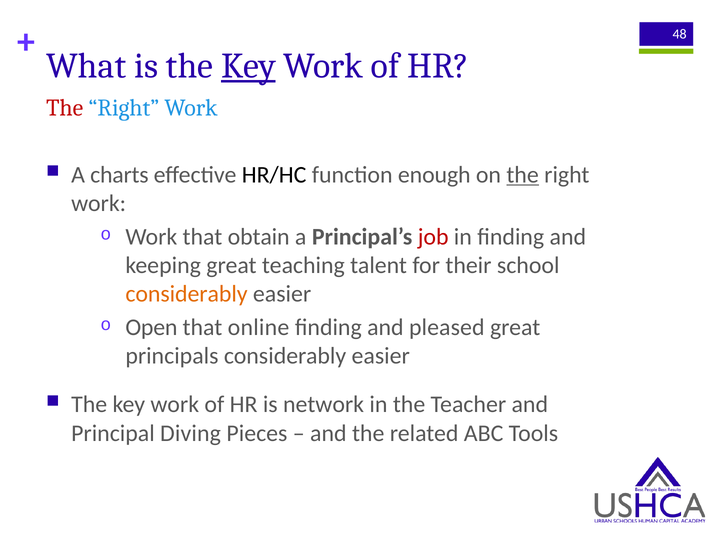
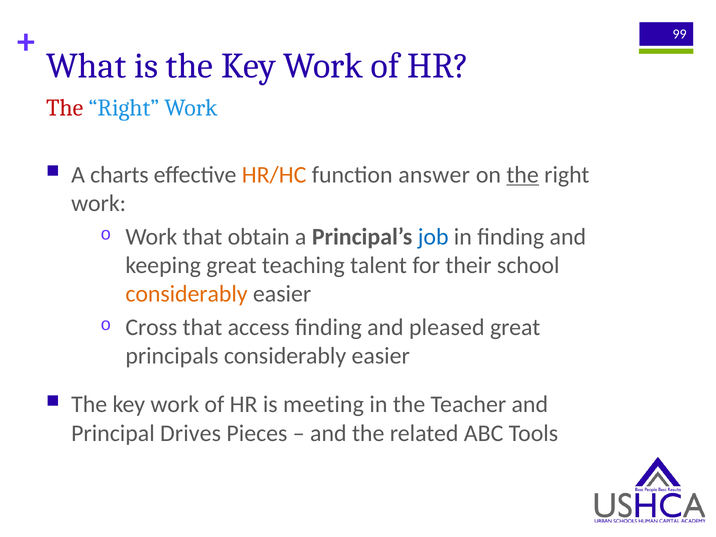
48: 48 -> 99 (680, 34)
Key underline: present -> none (248, 66)
HR/HC colour: black -> orange (274, 175)
enough: enough -> answer (434, 175)
job colour: red -> blue (433, 237)
Open: Open -> Cross (151, 327)
online: online -> access (259, 327)
network: network -> meeting (323, 405)
Diving: Diving -> Drives (191, 433)
